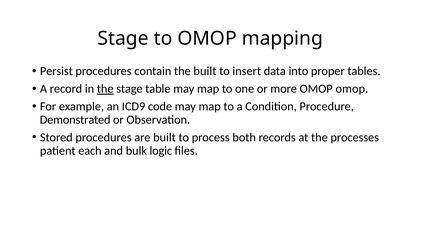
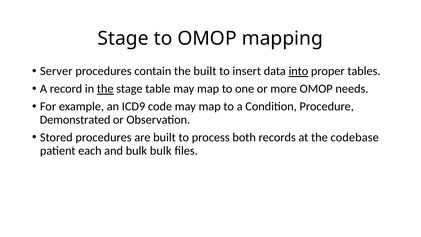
Persist: Persist -> Server (56, 71)
into underline: none -> present (298, 71)
OMOP omop: omop -> needs (352, 89)
processes: processes -> codebase (355, 137)
bulk logic: logic -> bulk (161, 151)
